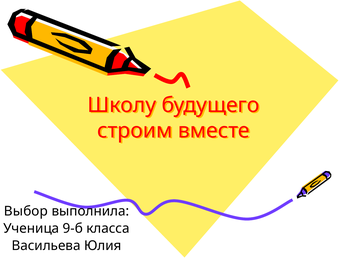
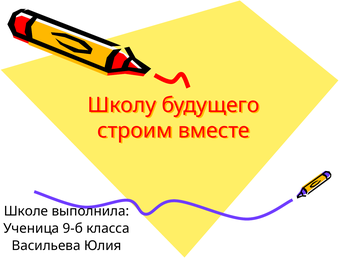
Выбор: Выбор -> Школе (26, 211)
